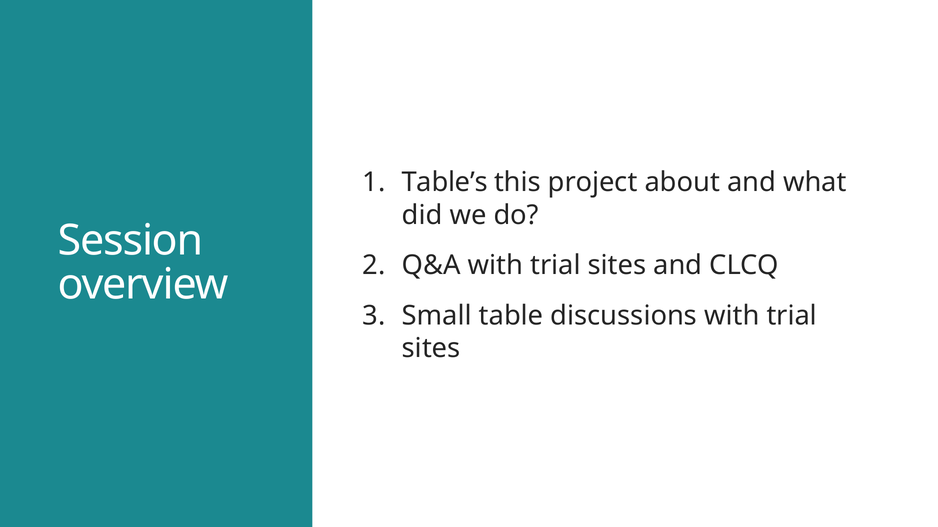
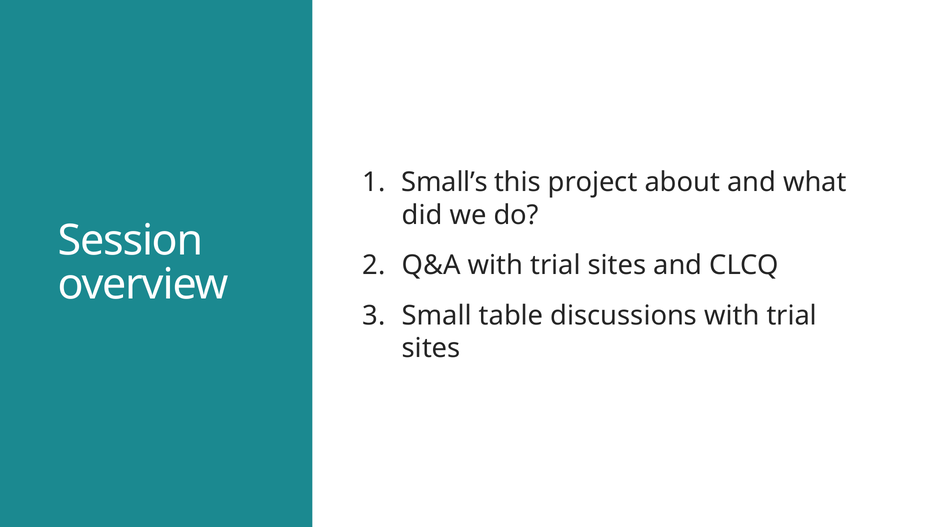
Table’s: Table’s -> Small’s (445, 183)
